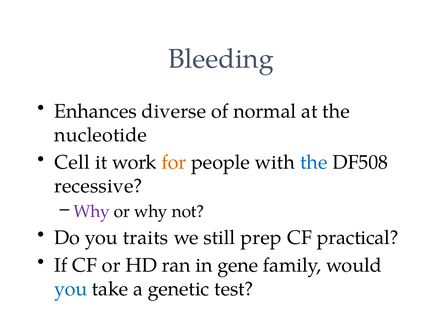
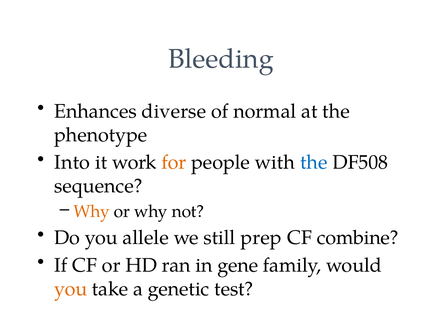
nucleotide: nucleotide -> phenotype (101, 135)
Cell: Cell -> Into (72, 162)
recessive: recessive -> sequence (98, 186)
Why colour: purple -> orange (92, 211)
traits: traits -> allele (146, 237)
practical: practical -> combine (358, 237)
you colour: blue -> orange (71, 288)
